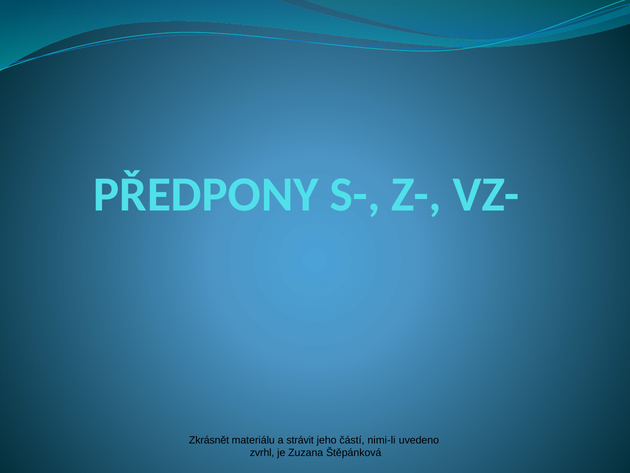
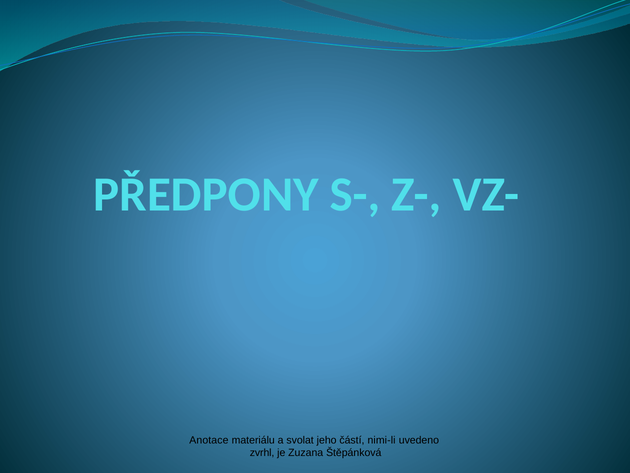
Zkrásnět: Zkrásnět -> Anotace (209, 440)
strávit: strávit -> svolat (300, 440)
